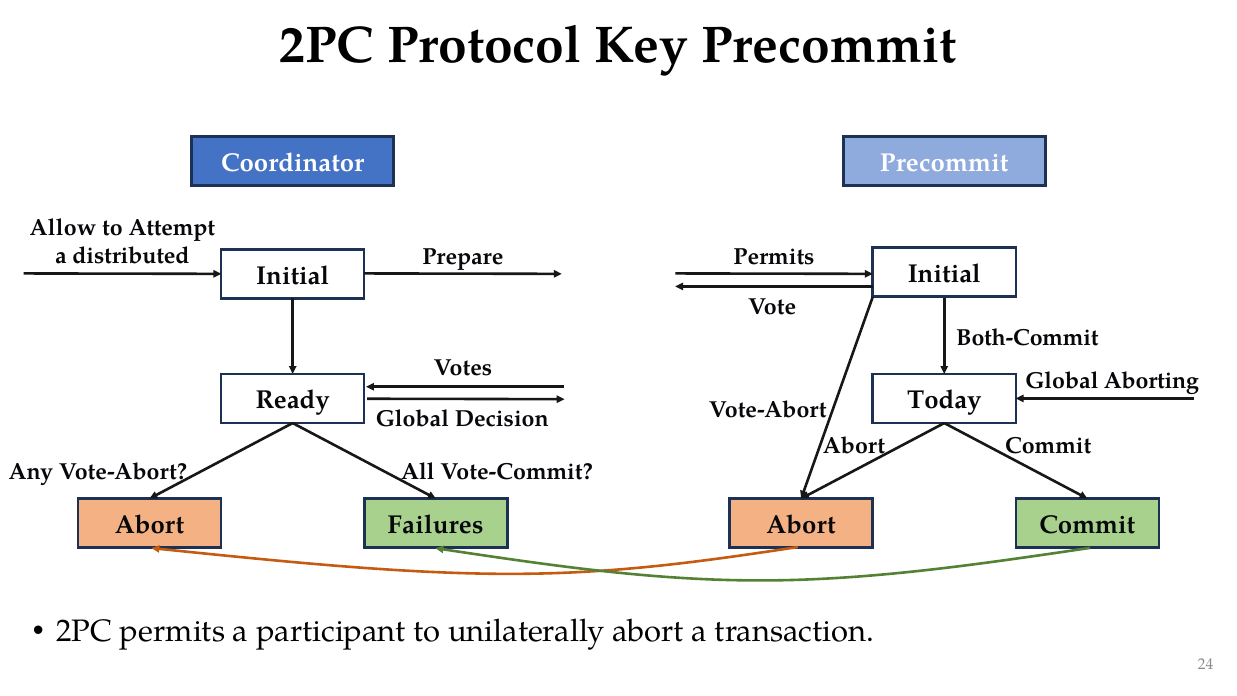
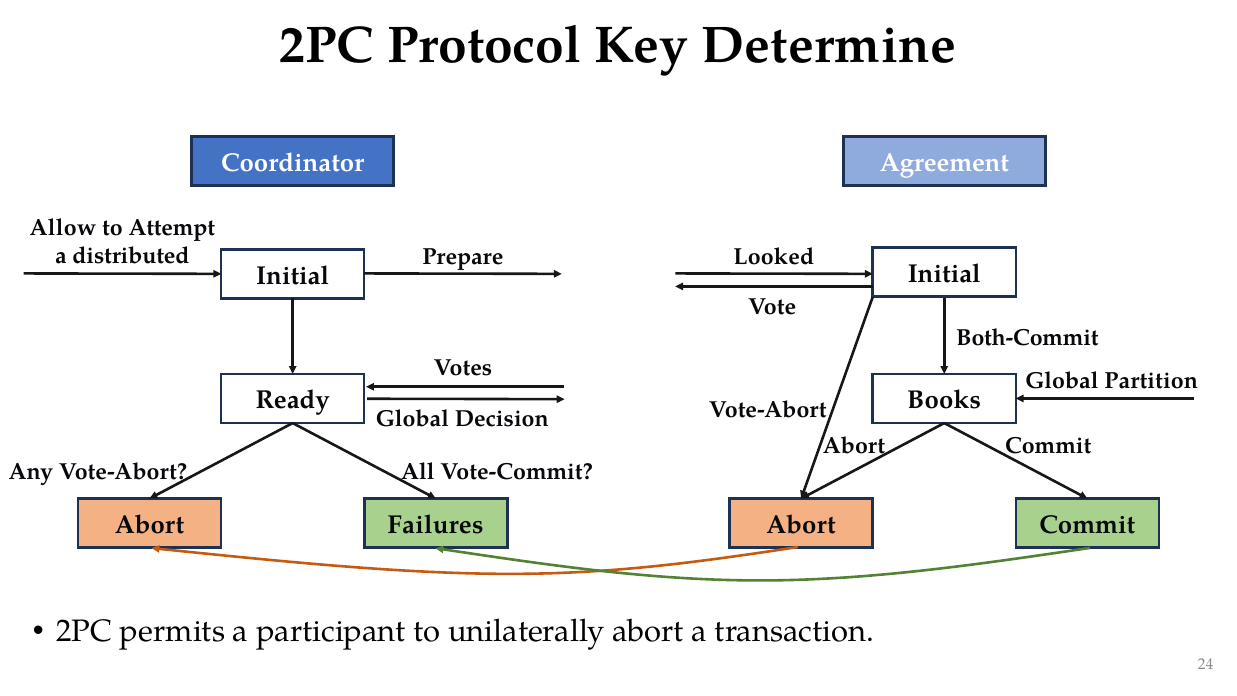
Key Precommit: Precommit -> Determine (829, 46)
Coordinator Precommit: Precommit -> Agreement (944, 163)
Prepare Permits: Permits -> Looked (774, 257)
Aborting: Aborting -> Partition (1151, 381)
Today: Today -> Books (944, 400)
